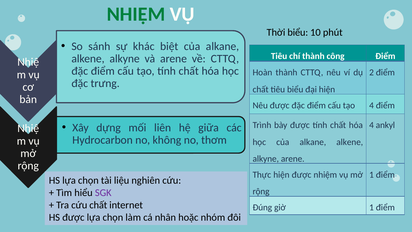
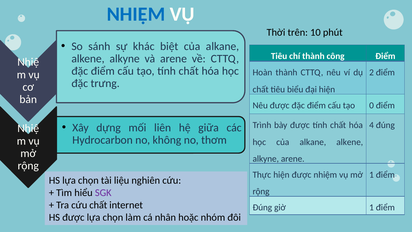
NHIỆM colour: green -> blue (136, 14)
Thời biểu: biểu -> trên (298, 32)
tạo 4: 4 -> 0 (372, 105)
4 ankyl: ankyl -> đúng (385, 125)
